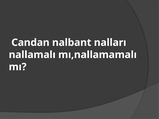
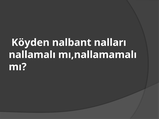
Candan: Candan -> Köyden (30, 43)
